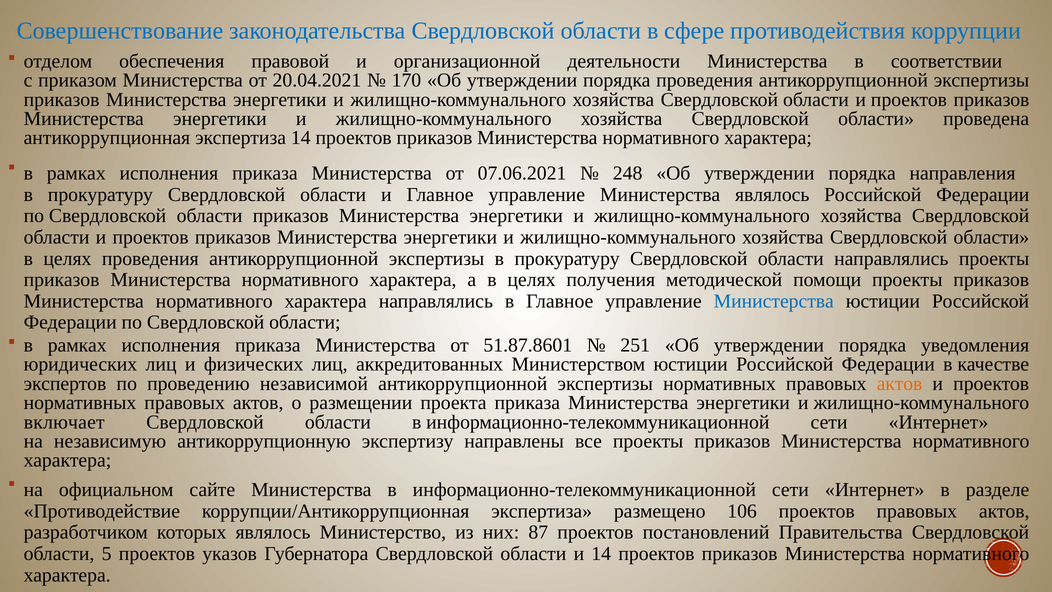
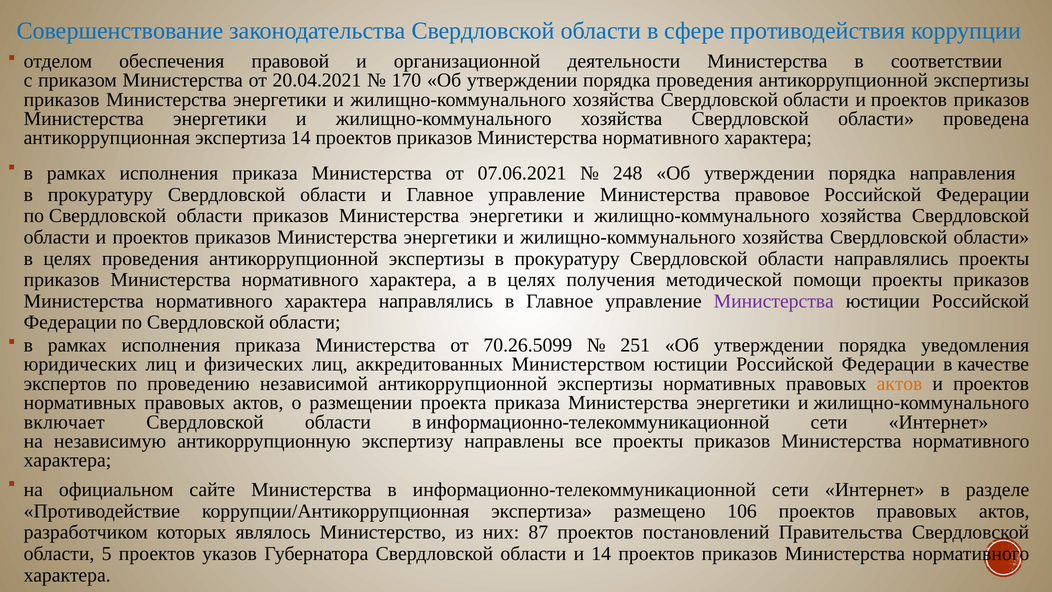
Министерства являлось: являлось -> правовое (772, 194)
Министерства colour: blue -> purple (774, 301)
51.87.8601: 51.87.8601 -> 70.26.5099 (528, 345)
